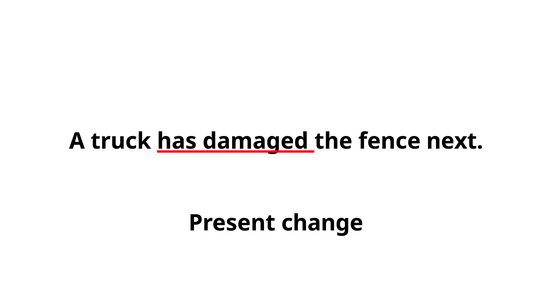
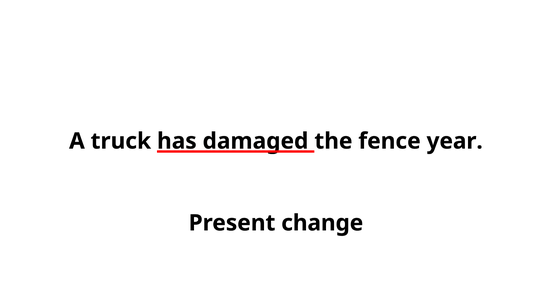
next: next -> year (455, 141)
